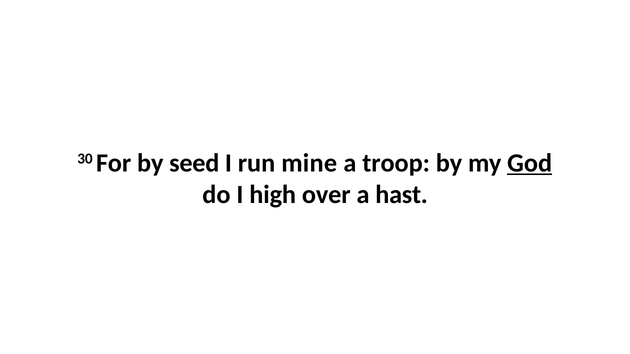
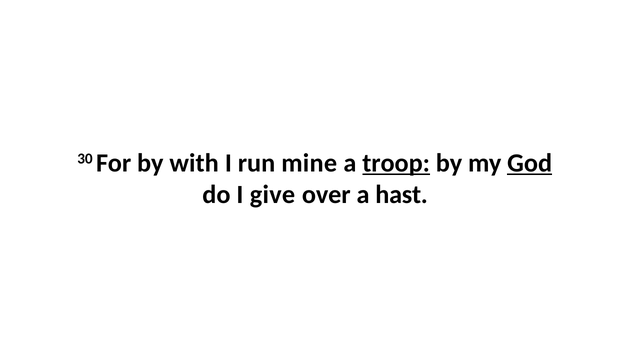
seed: seed -> with (194, 163)
troop underline: none -> present (396, 163)
high: high -> give (273, 195)
